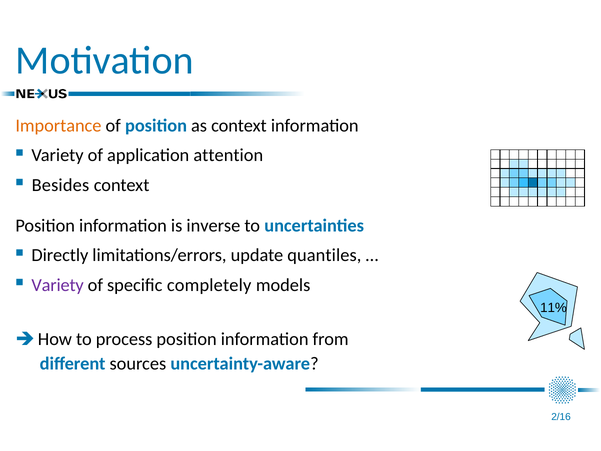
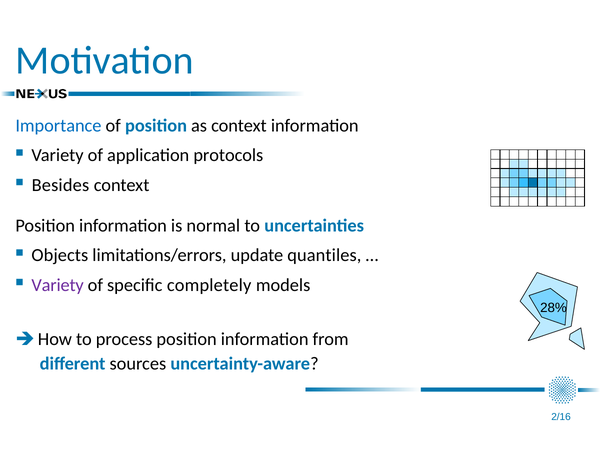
Importance colour: orange -> blue (58, 125)
attention: attention -> protocols (228, 155)
inverse: inverse -> normal (213, 226)
Directly: Directly -> Objects (60, 255)
11%: 11% -> 28% (553, 308)
